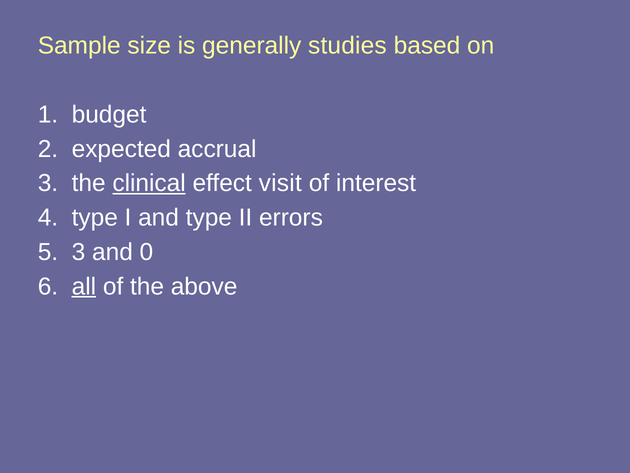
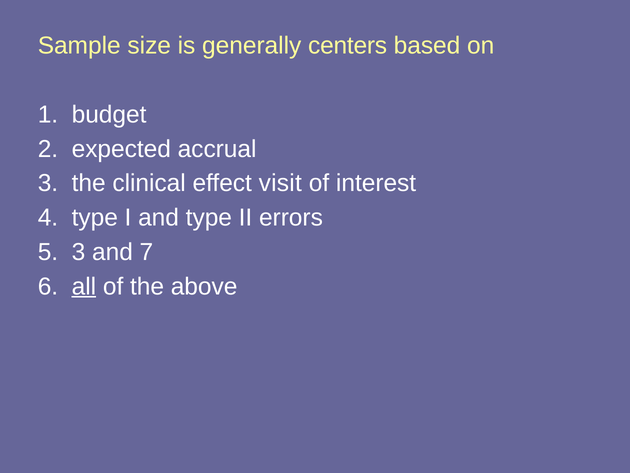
studies: studies -> centers (348, 46)
clinical underline: present -> none (149, 183)
0: 0 -> 7 (146, 252)
